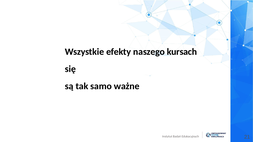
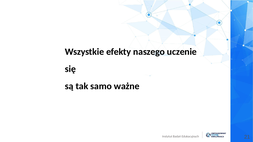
kursach: kursach -> uczenie (182, 52)
